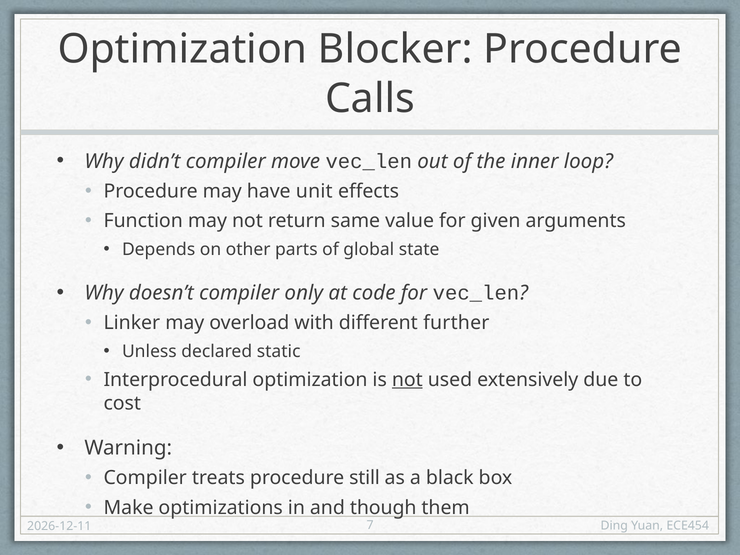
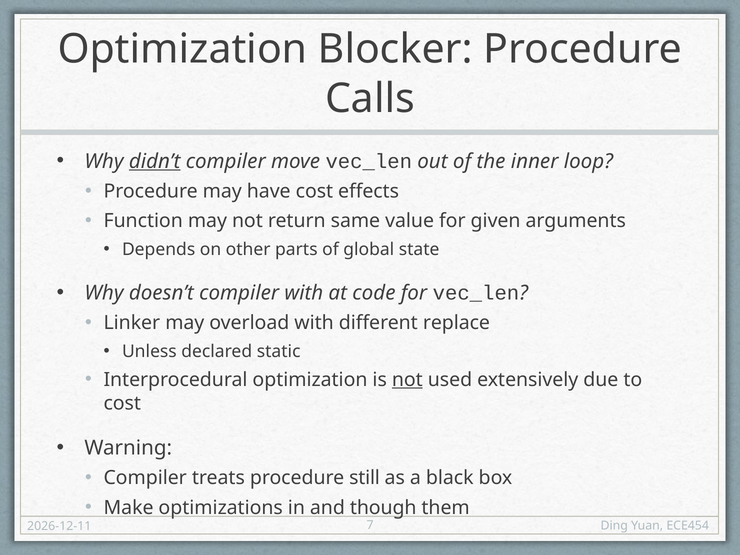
didn’t underline: none -> present (155, 161)
have unit: unit -> cost (314, 191)
compiler only: only -> with (304, 293)
further: further -> replace (456, 323)
